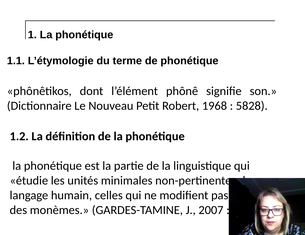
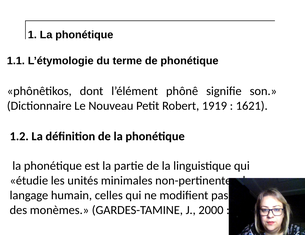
1968: 1968 -> 1919 (215, 106)
5828: 5828 -> 1621 (252, 106)
2007: 2007 -> 2000 (211, 211)
